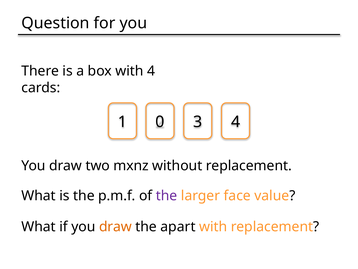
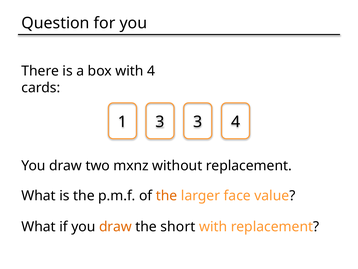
1 0: 0 -> 3 (160, 122)
the colour: purple -> orange (167, 196)
apart: apart -> short (178, 226)
